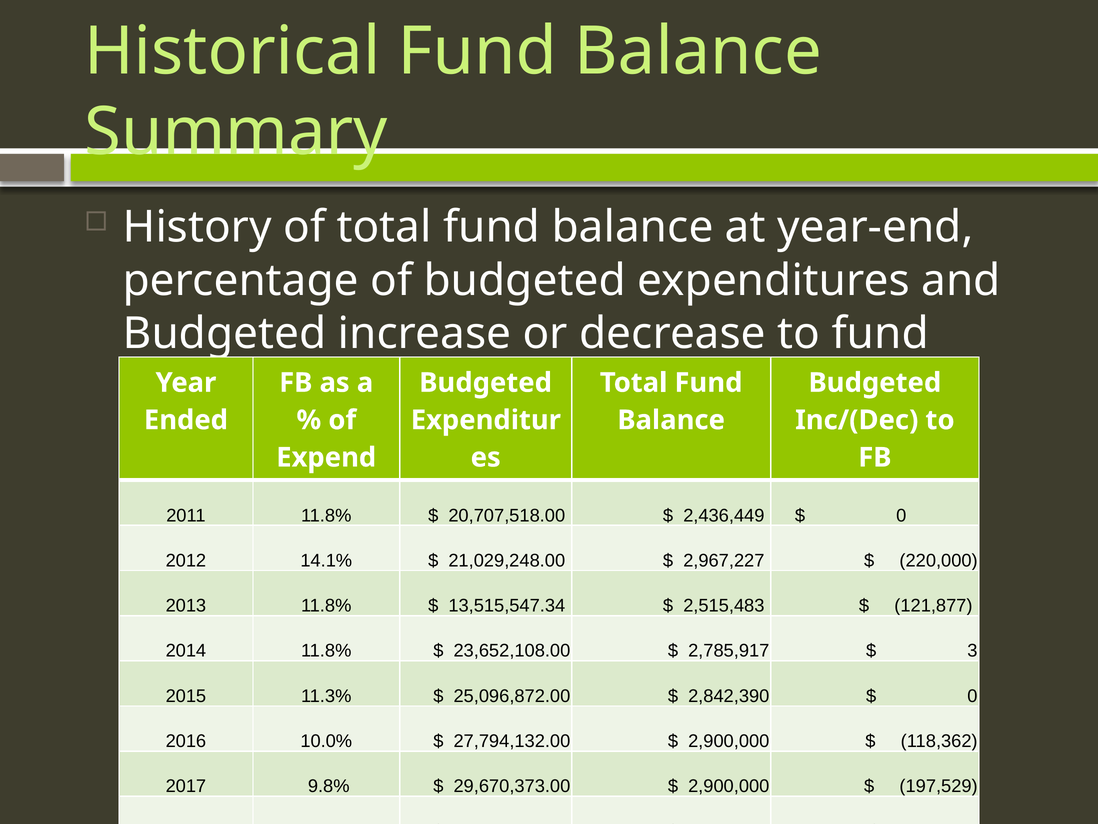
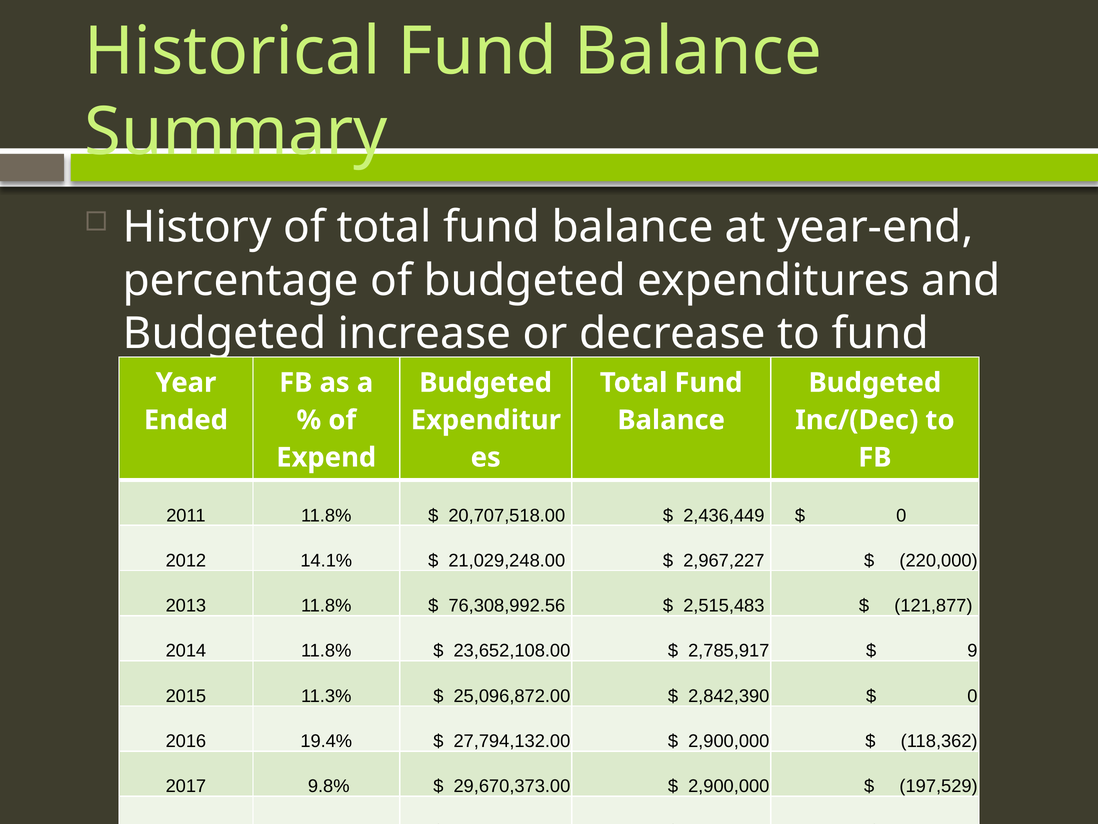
13,515,547.34: 13,515,547.34 -> 76,308,992.56 (507, 605)
3: 3 -> 9 (972, 651)
10.0%: 10.0% -> 19.4% (326, 741)
